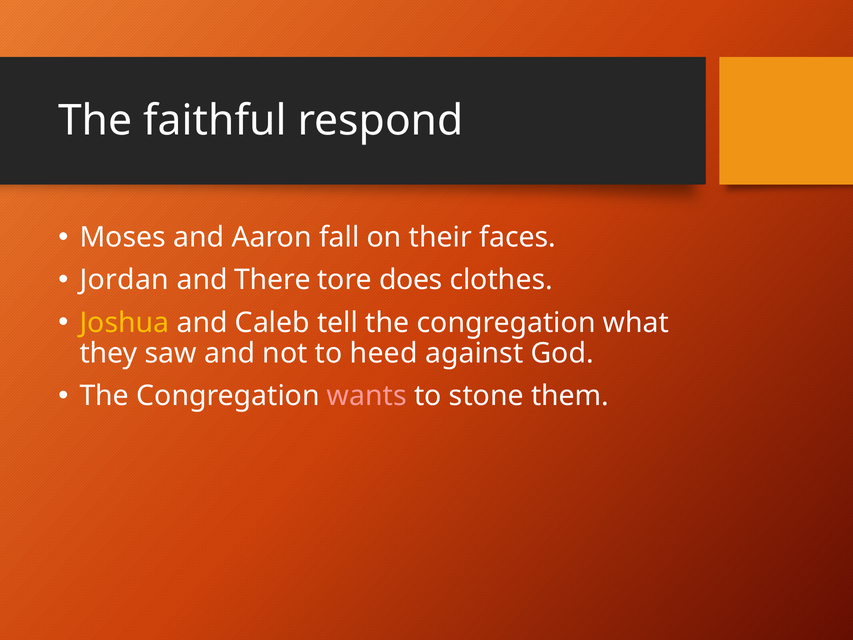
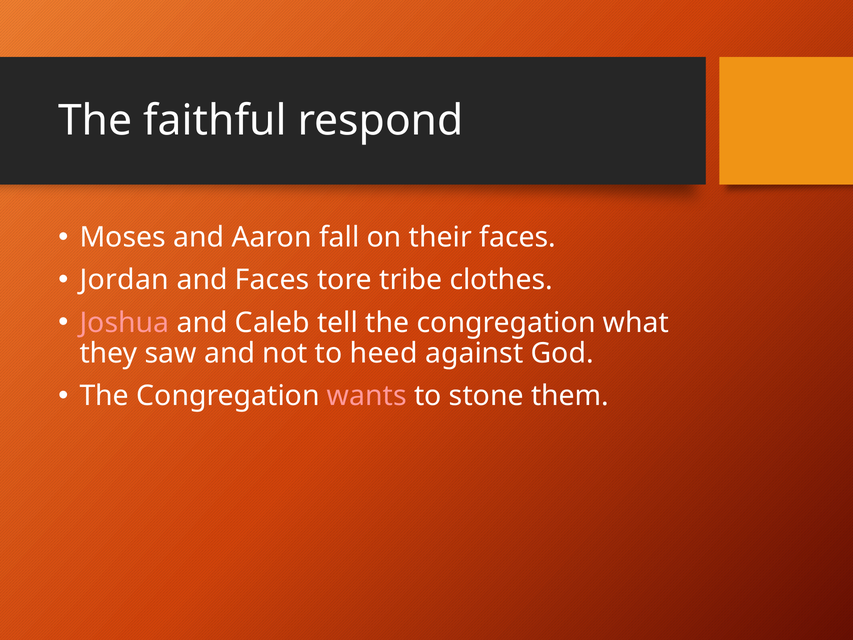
and There: There -> Faces (272, 280)
does: does -> tribe (411, 280)
Joshua colour: yellow -> pink (124, 323)
